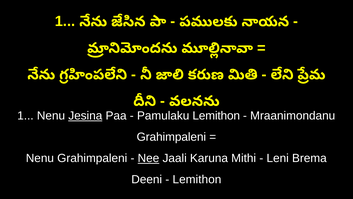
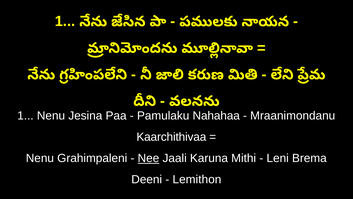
Jesina underline: present -> none (85, 116)
Pamulaku Lemithon: Lemithon -> Nahahaa (216, 116)
Grahimpaleni: Grahimpaleni -> Kaarchithivaa (171, 137)
